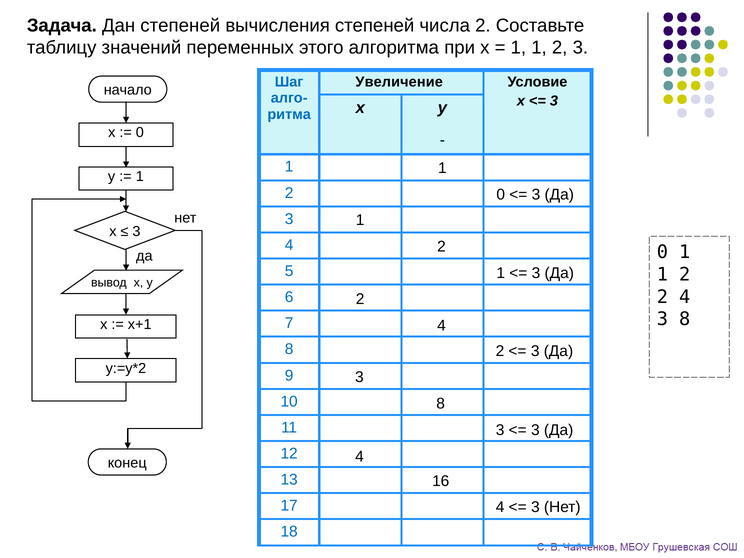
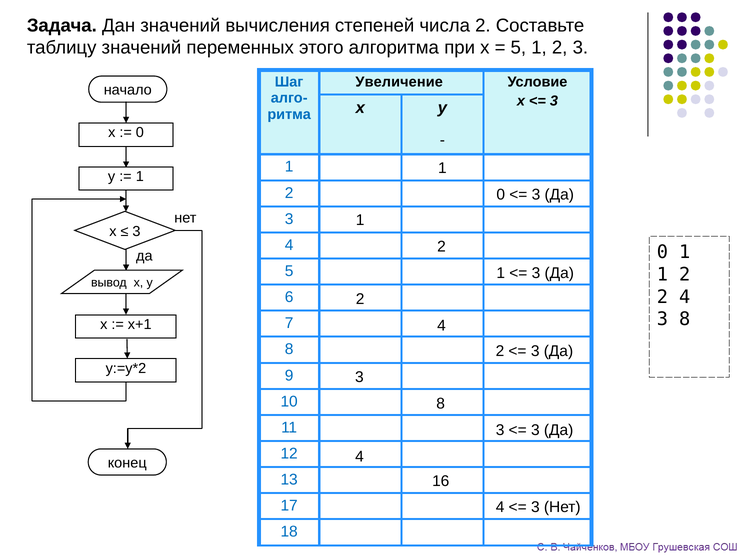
Дан степеней: степеней -> значений (180, 26)
1: 1 -> 5 (518, 48)
